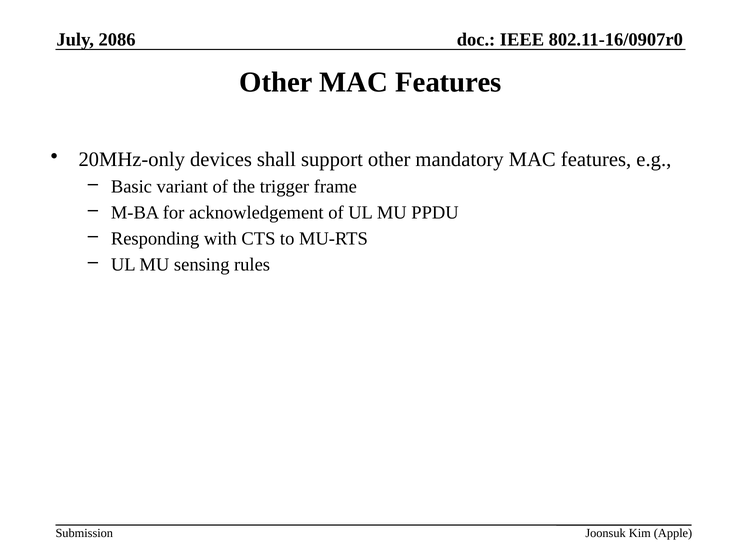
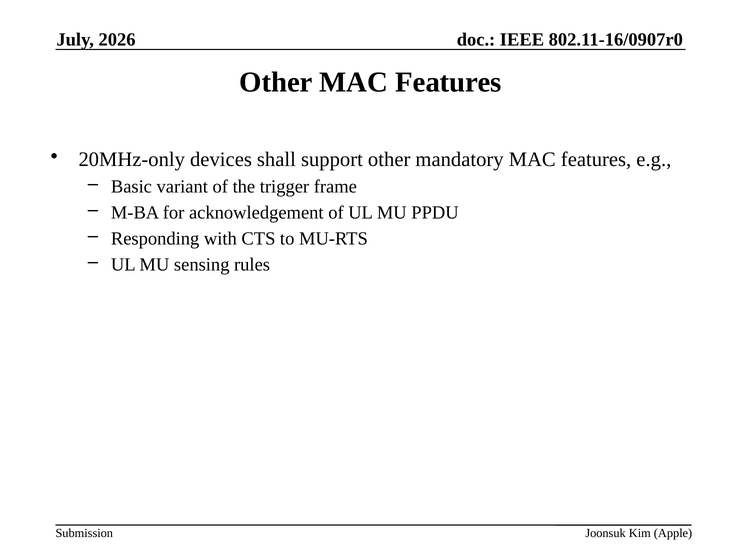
2086: 2086 -> 2026 (117, 40)
